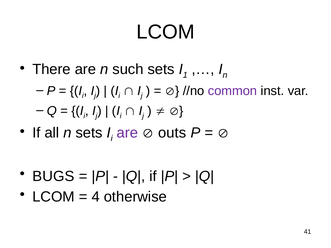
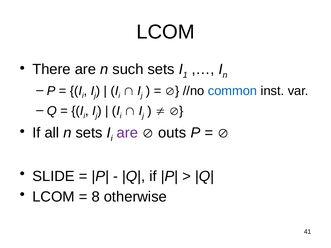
common colour: purple -> blue (233, 91)
BUGS: BUGS -> SLIDE (54, 176)
4: 4 -> 8 (96, 197)
